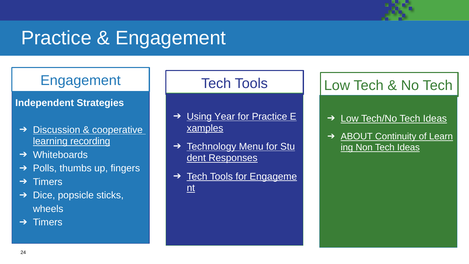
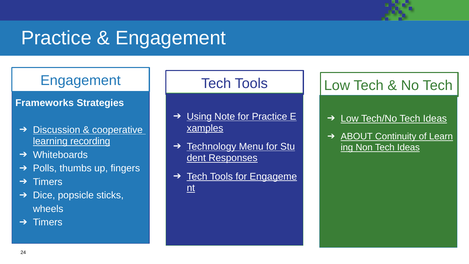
Independent: Independent -> Frameworks (45, 103)
Year: Year -> Note (225, 116)
